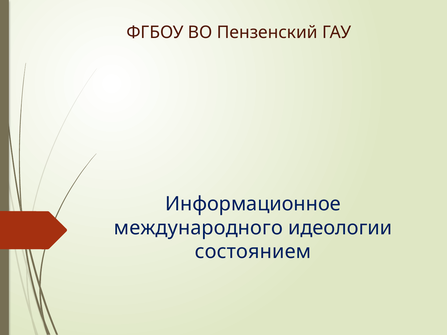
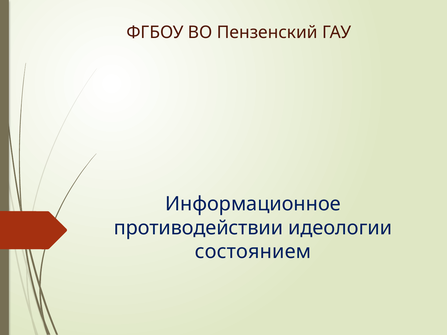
международного: международного -> противодействии (199, 228)
